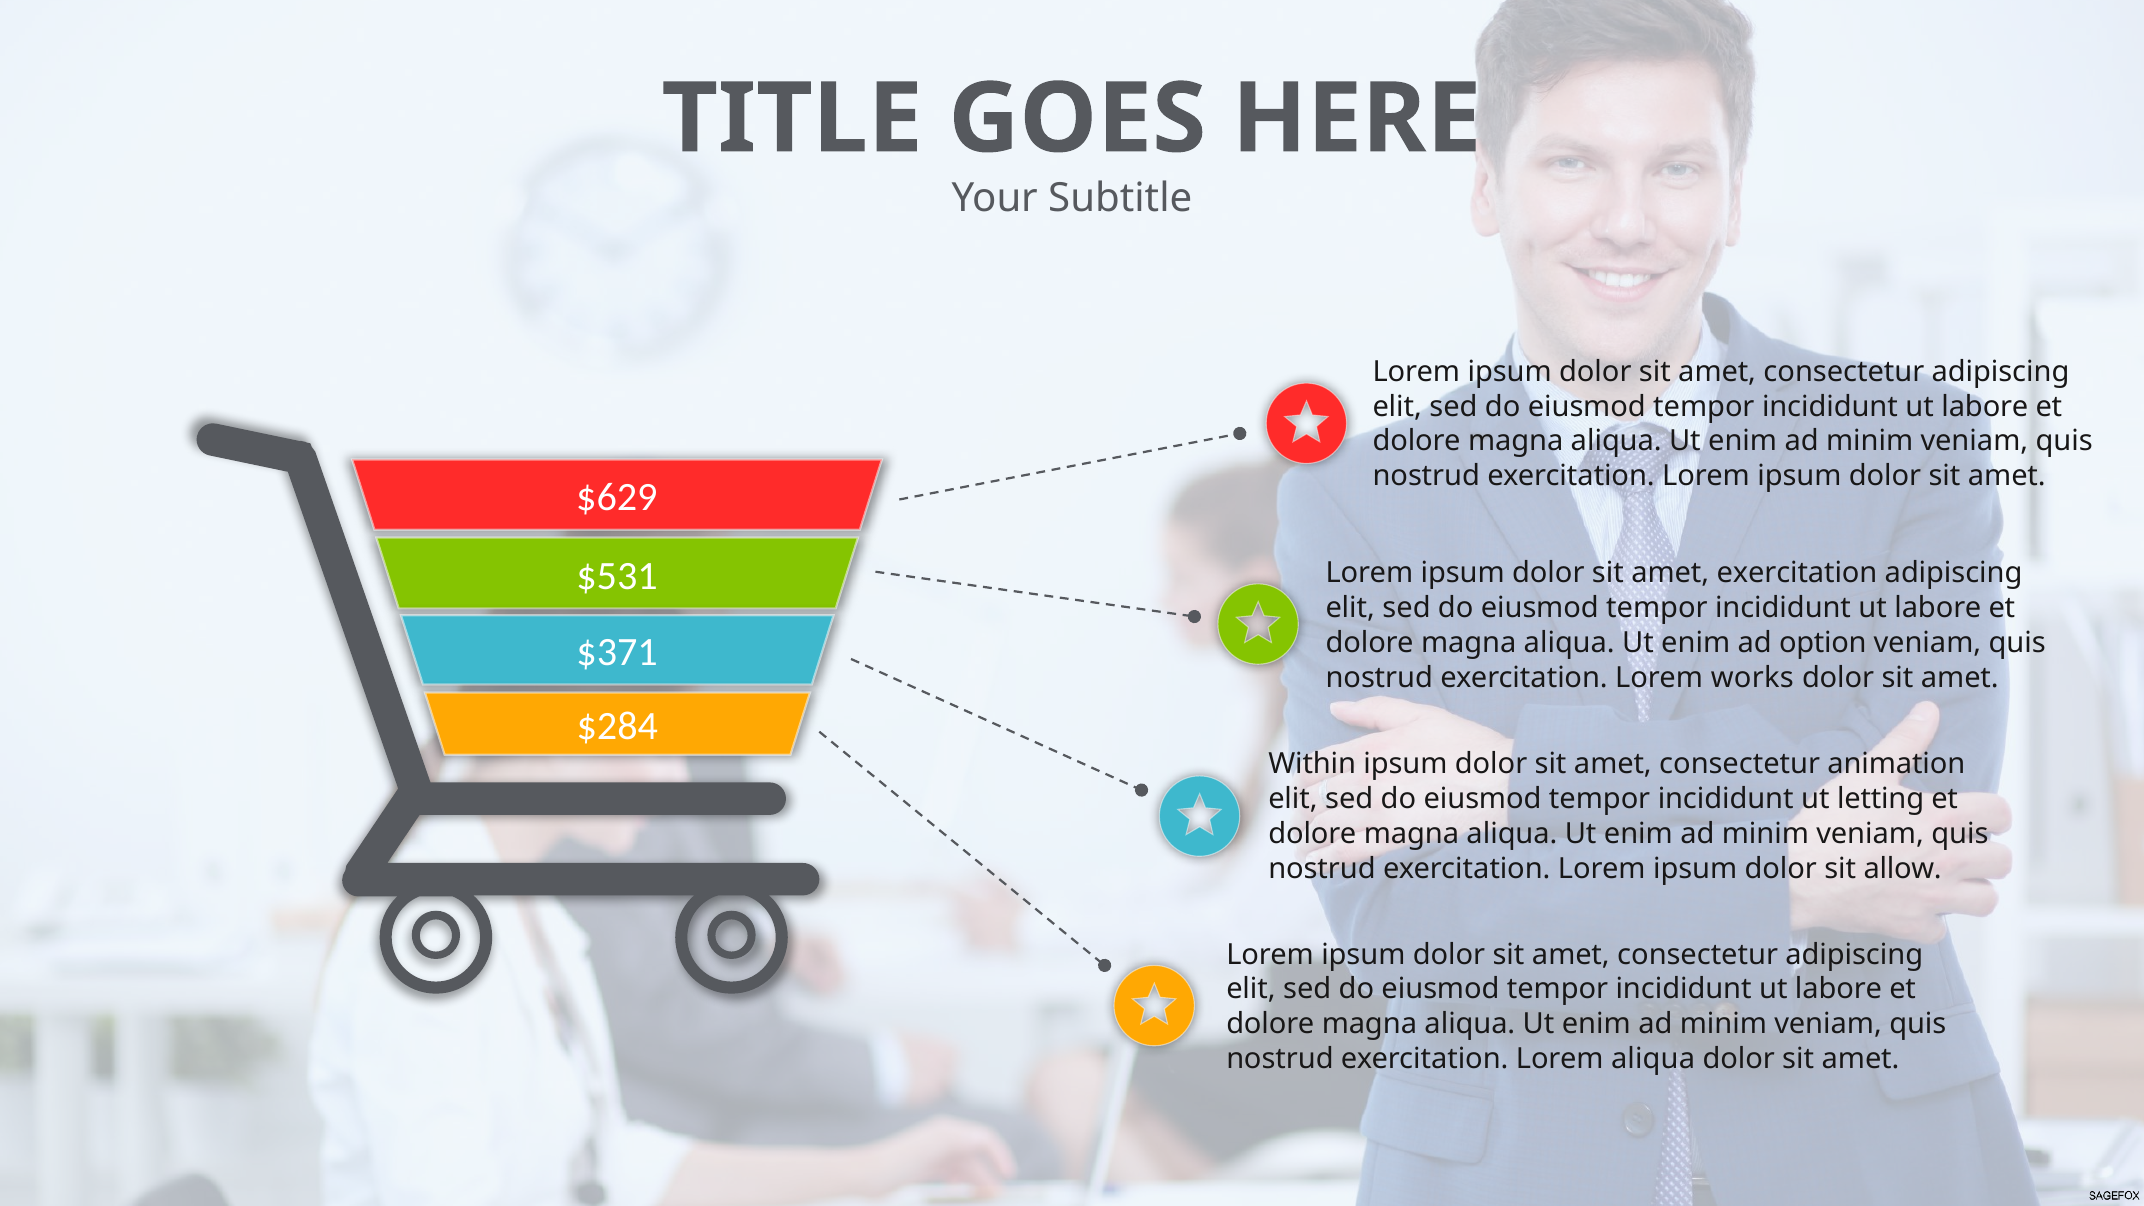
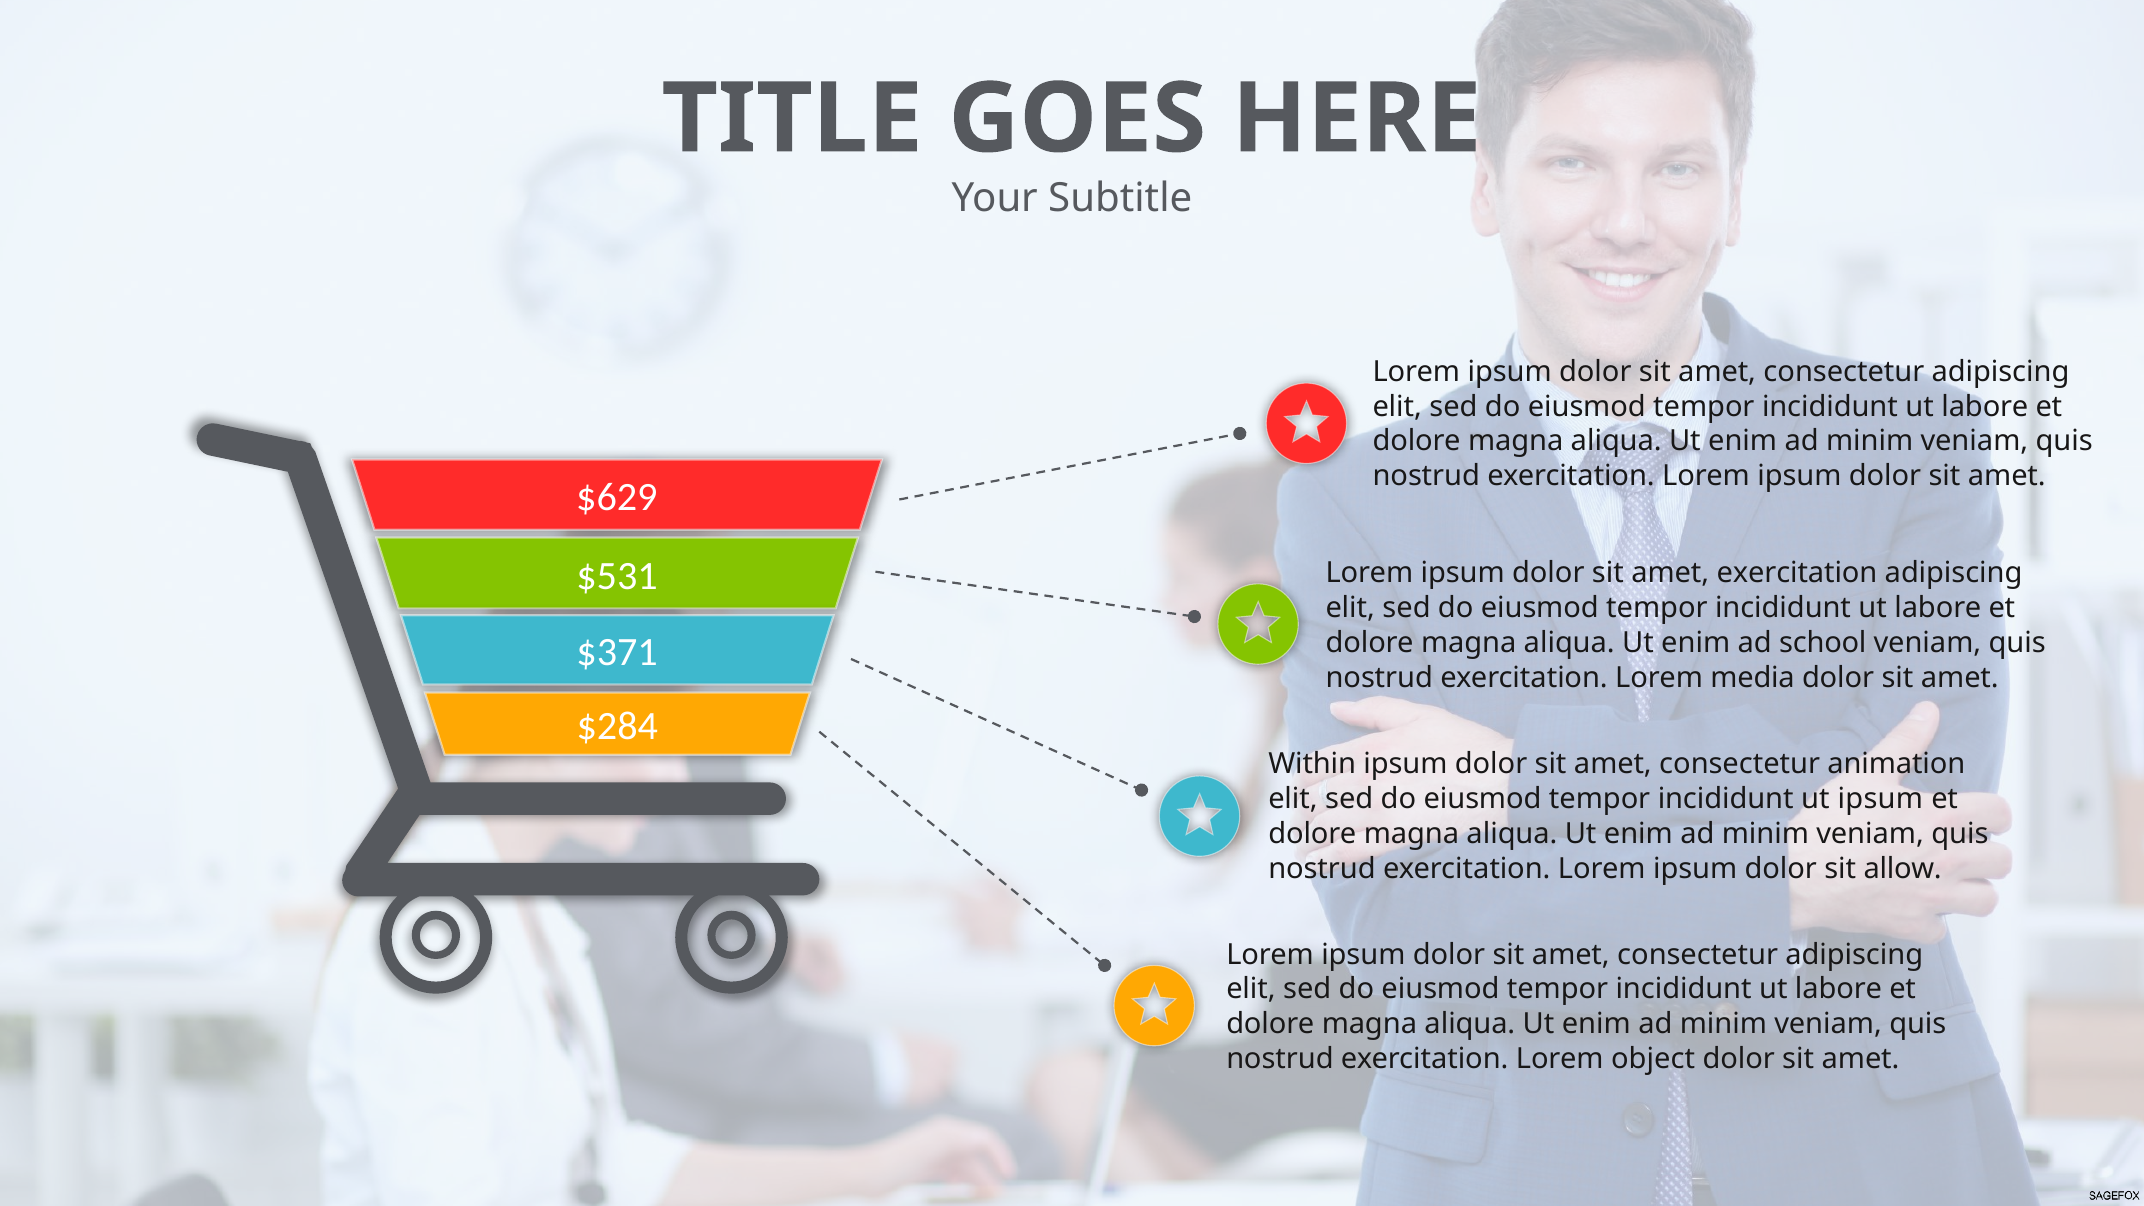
option: option -> school (1823, 643)
works: works -> media (1753, 678)
ut letting: letting -> ipsum (1880, 799)
Lorem aliqua: aliqua -> object (1653, 1059)
